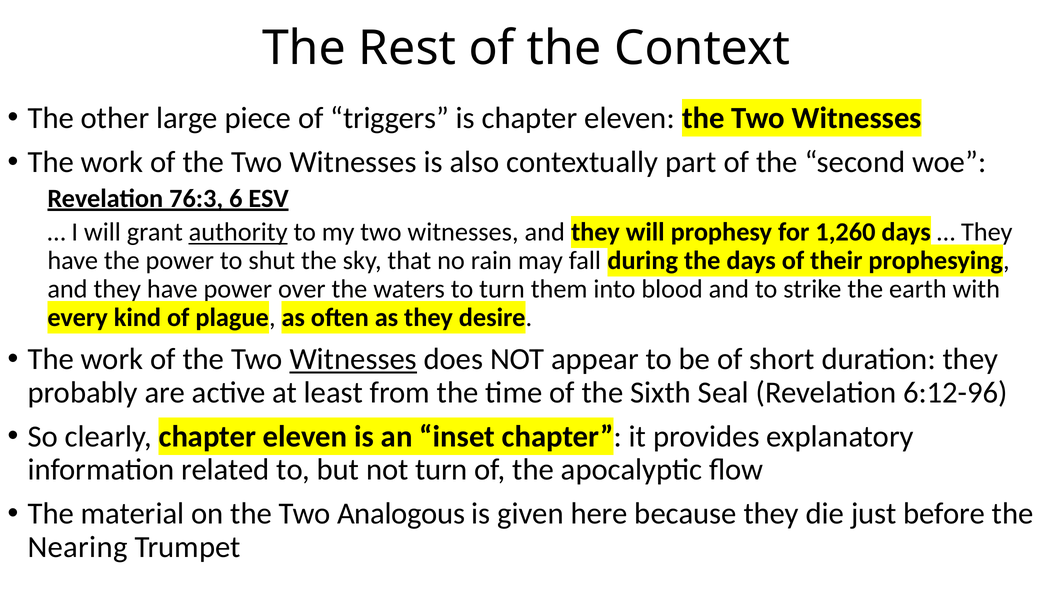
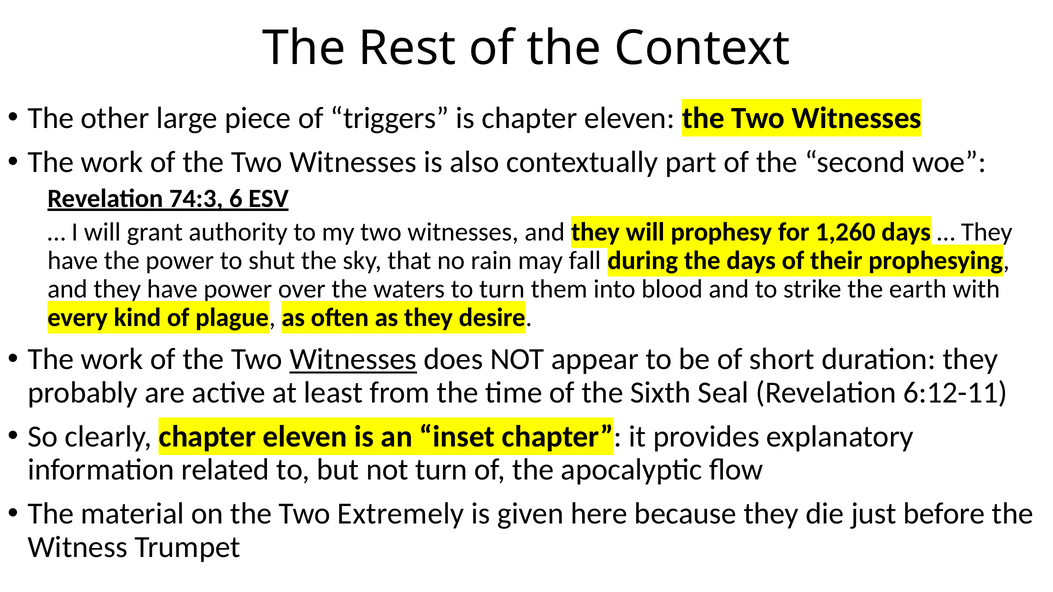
76:3: 76:3 -> 74:3 (196, 199)
authority underline: present -> none (238, 232)
6:12-96: 6:12-96 -> 6:12-11 (955, 393)
Analogous: Analogous -> Extremely (401, 514)
Nearing: Nearing -> Witness (78, 547)
